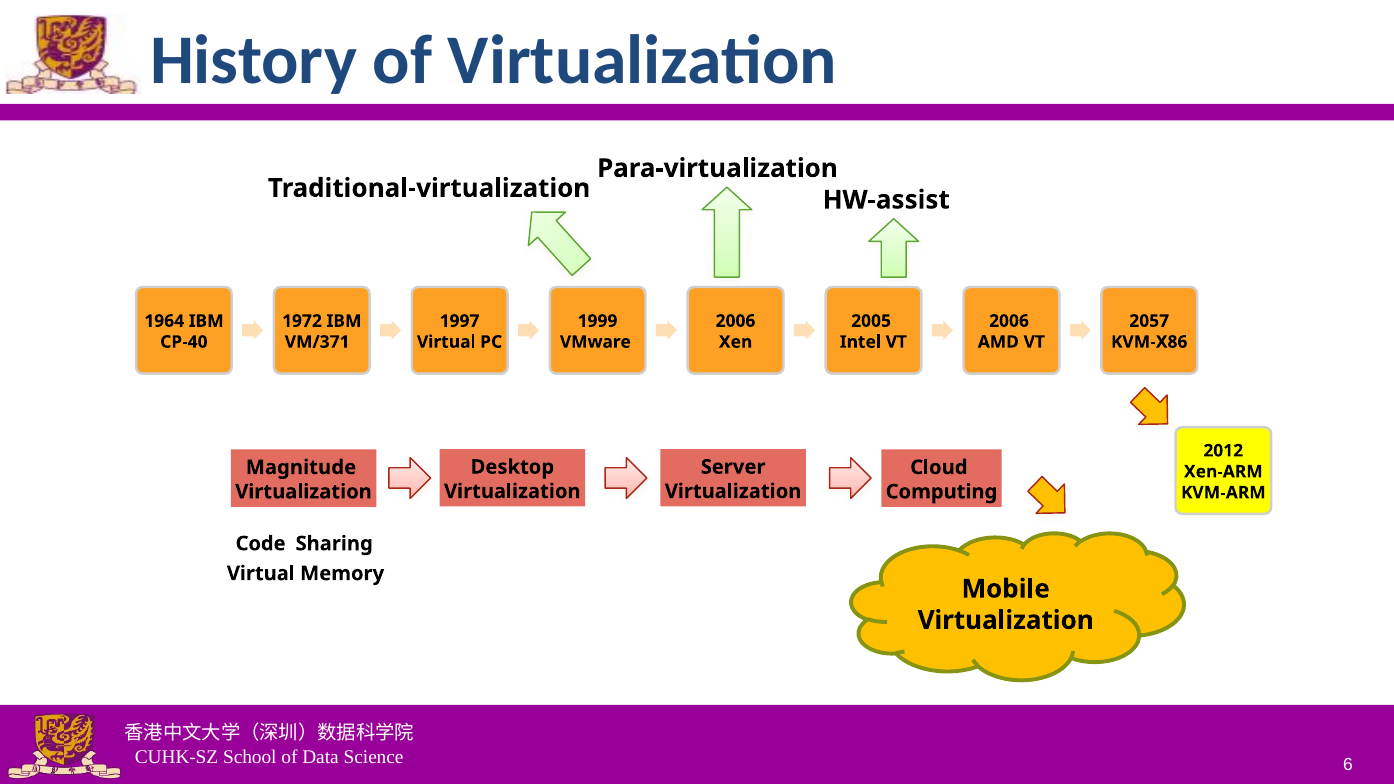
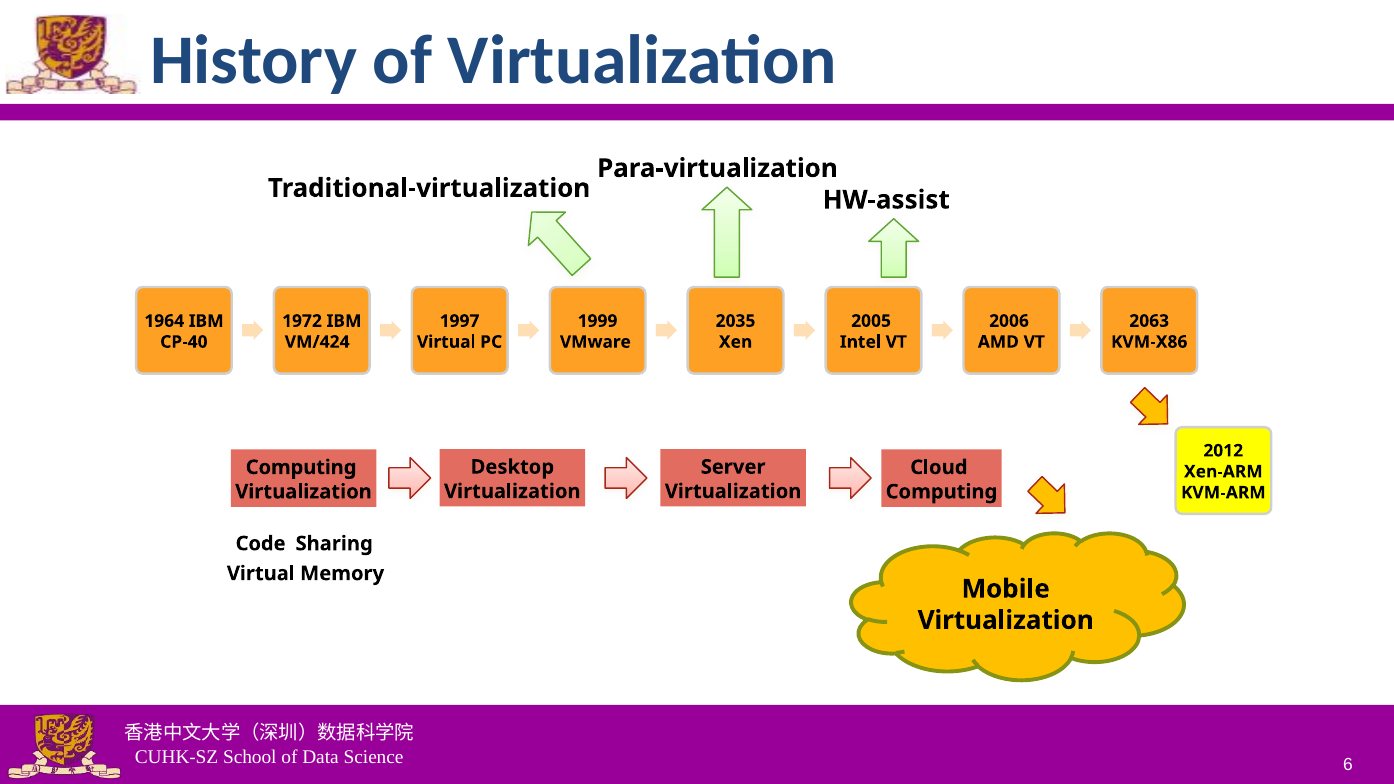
2006: 2006 -> 2035 (735, 321)
2057: 2057 -> 2063 (1149, 321)
VM/371: VM/371 -> VM/424 (317, 342)
Magnitude: Magnitude -> Computing (301, 467)
